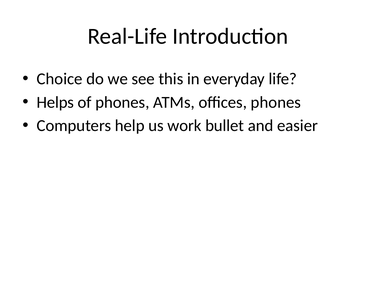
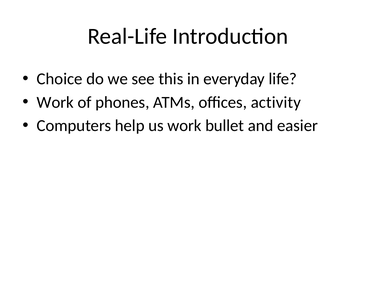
Helps: Helps -> Work (55, 102)
offices phones: phones -> activity (276, 102)
